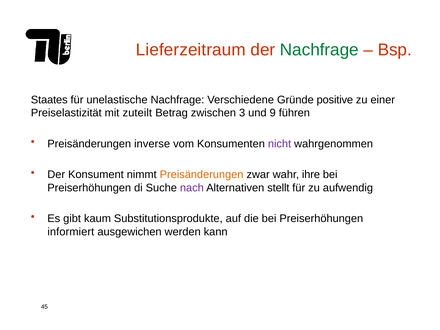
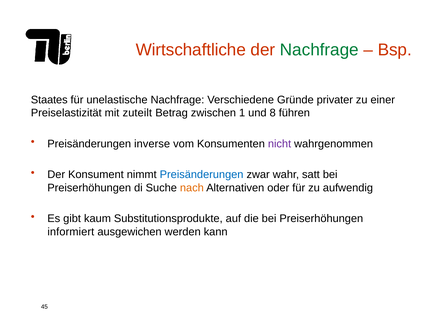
Lieferzeitraum: Lieferzeitraum -> Wirtschaftliche (191, 50)
positive: positive -> privater (335, 100)
3: 3 -> 1 (242, 113)
9: 9 -> 8 (273, 113)
Preisänderungen colour: orange -> blue (202, 175)
ihre: ihre -> satt (311, 175)
nach colour: purple -> orange (192, 188)
stellt: stellt -> oder (278, 188)
